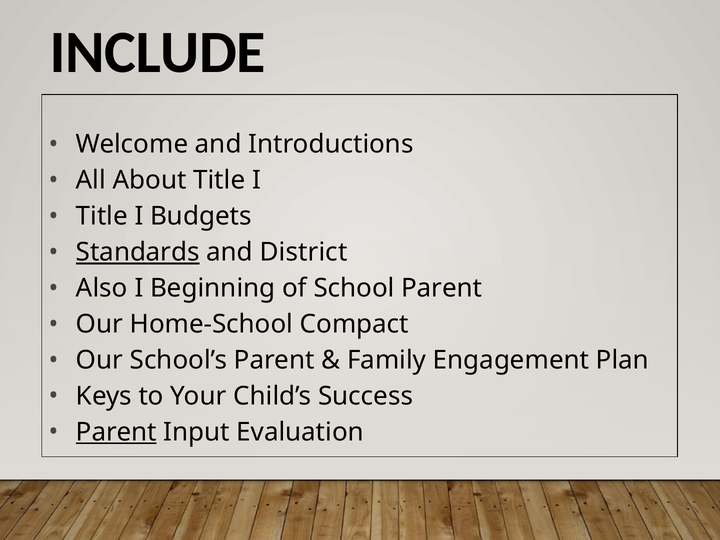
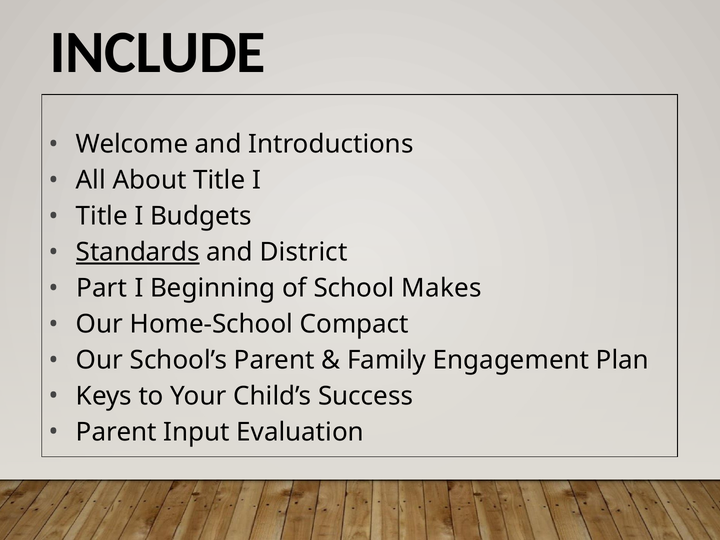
Also: Also -> Part (102, 288)
School Parent: Parent -> Makes (442, 288)
Parent underline: present -> none (116, 432)
